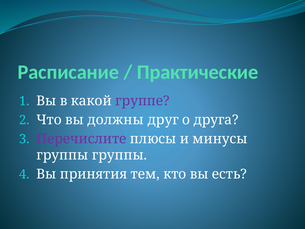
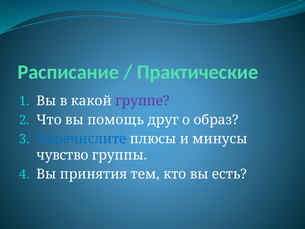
должны: должны -> помощь (116, 120)
друга: друга -> образ (216, 120)
Перечислите colour: purple -> blue (81, 139)
группы: группы -> чувство (62, 155)
